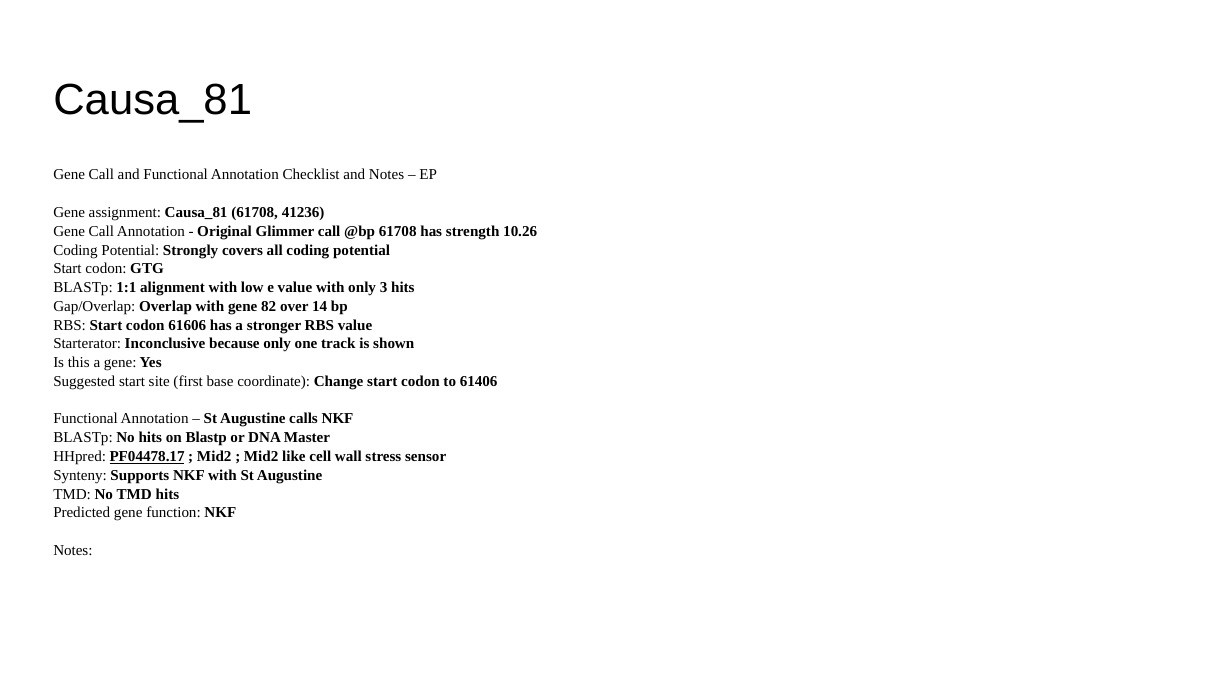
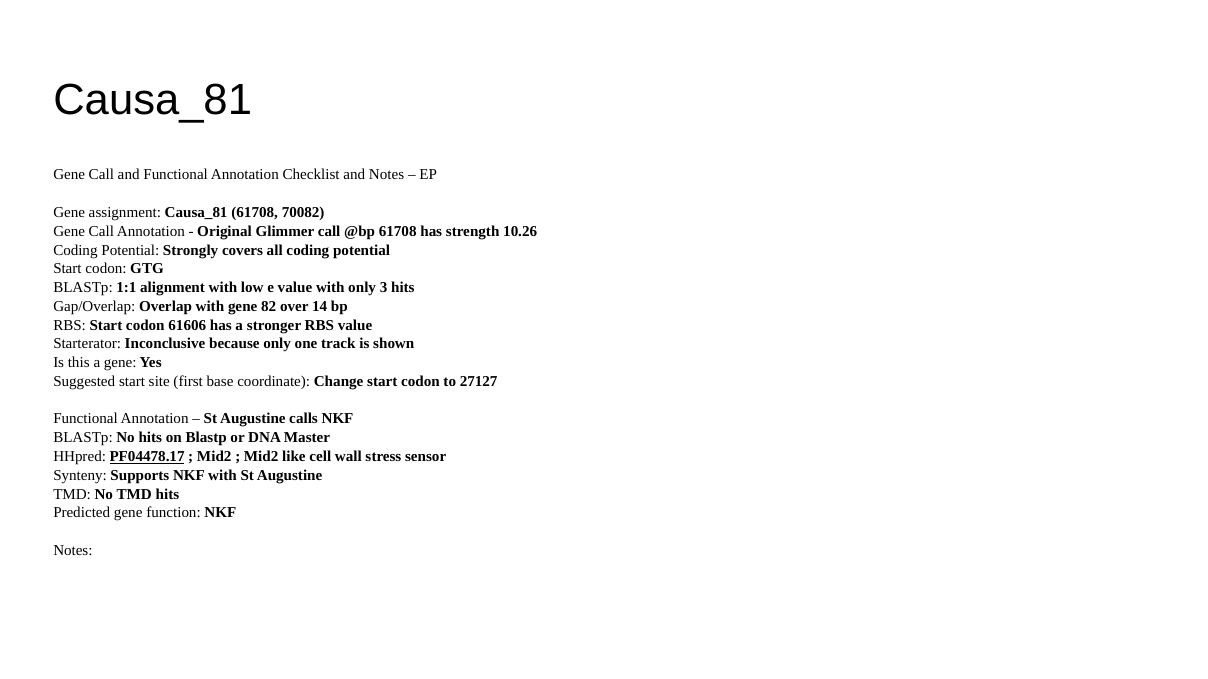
41236: 41236 -> 70082 (303, 213)
61406: 61406 -> 27127 (479, 382)
